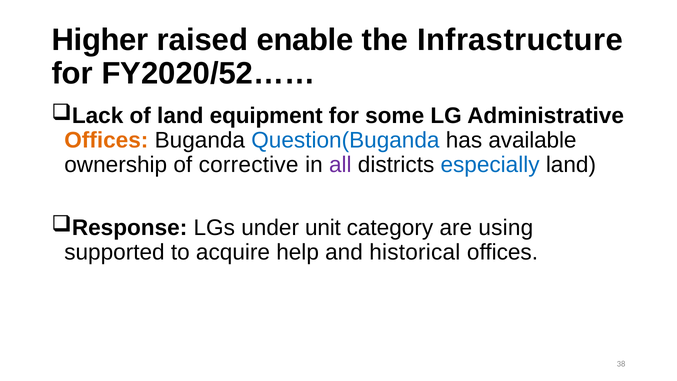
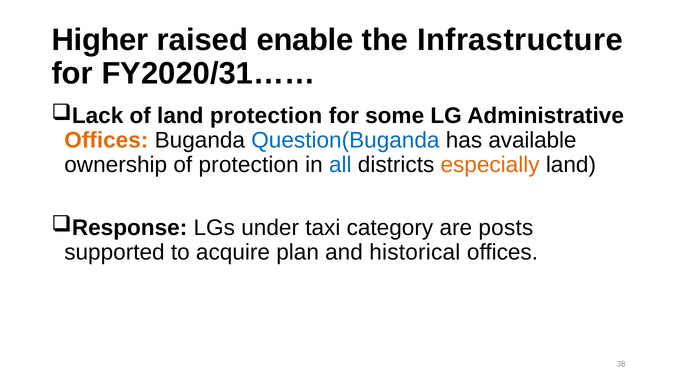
FY2020/52……: FY2020/52…… -> FY2020/31…… (208, 74)
land equipment: equipment -> protection (266, 116)
of corrective: corrective -> protection (249, 165)
all colour: purple -> blue (340, 165)
especially colour: blue -> orange (490, 165)
unit: unit -> taxi (323, 228)
using: using -> posts (506, 228)
help: help -> plan (298, 252)
